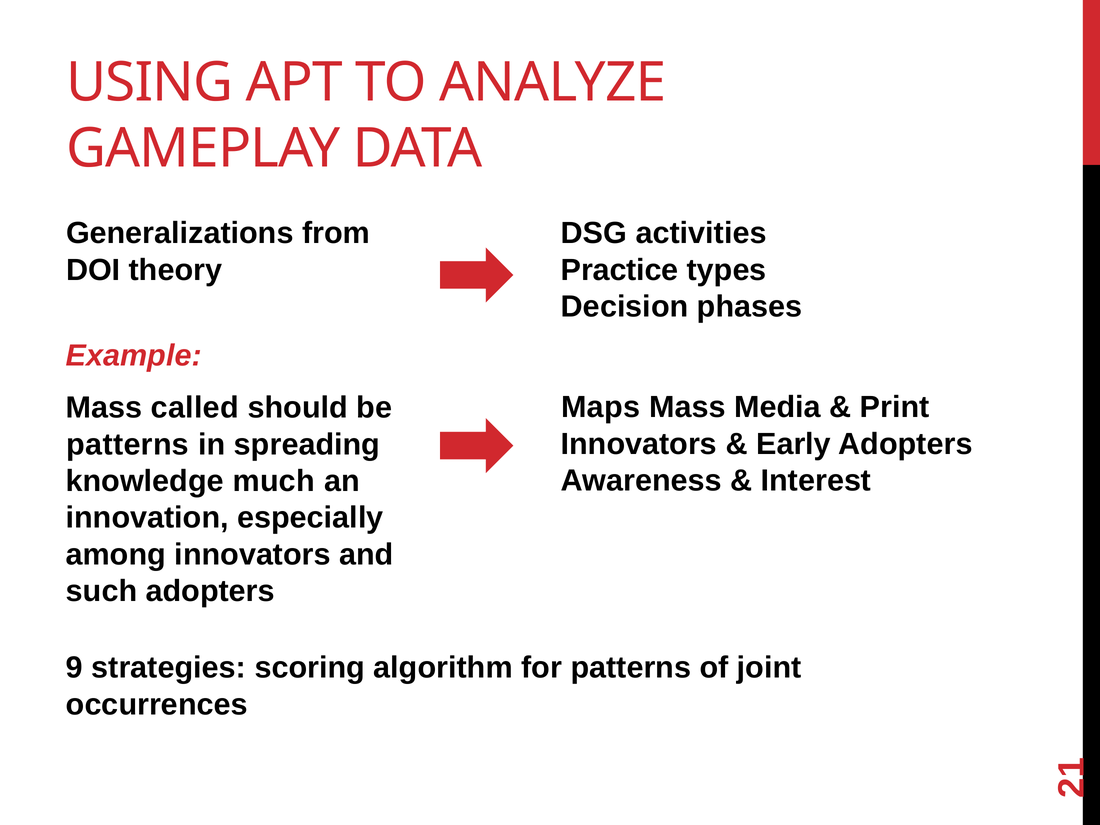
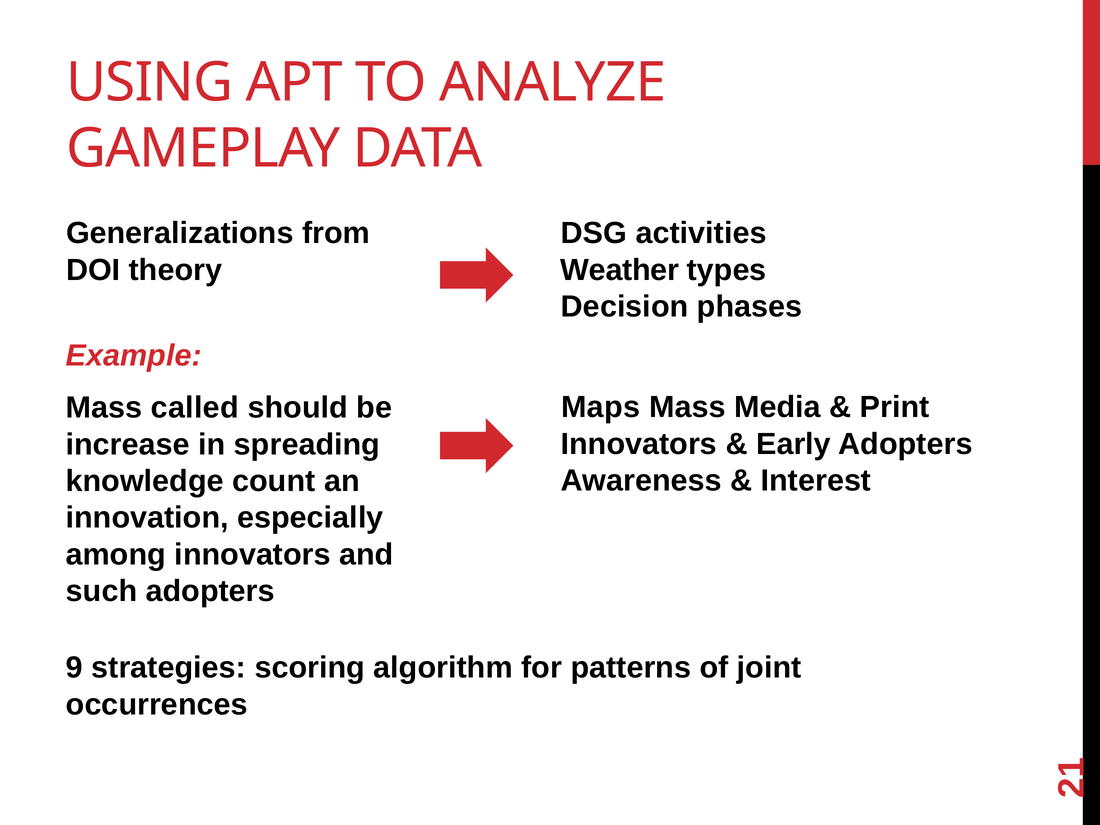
Practice: Practice -> Weather (620, 270)
patterns: patterns -> increase (128, 445)
much: much -> count (274, 481)
